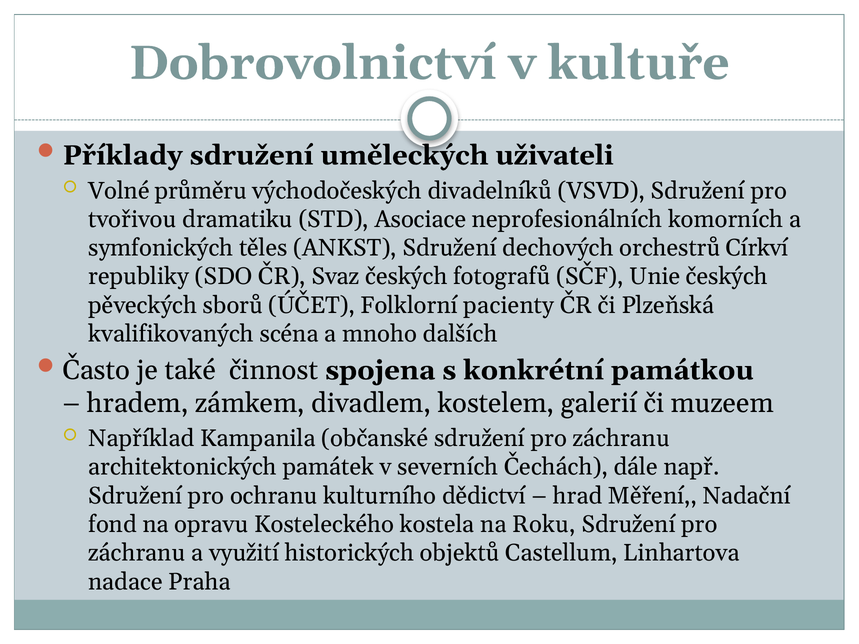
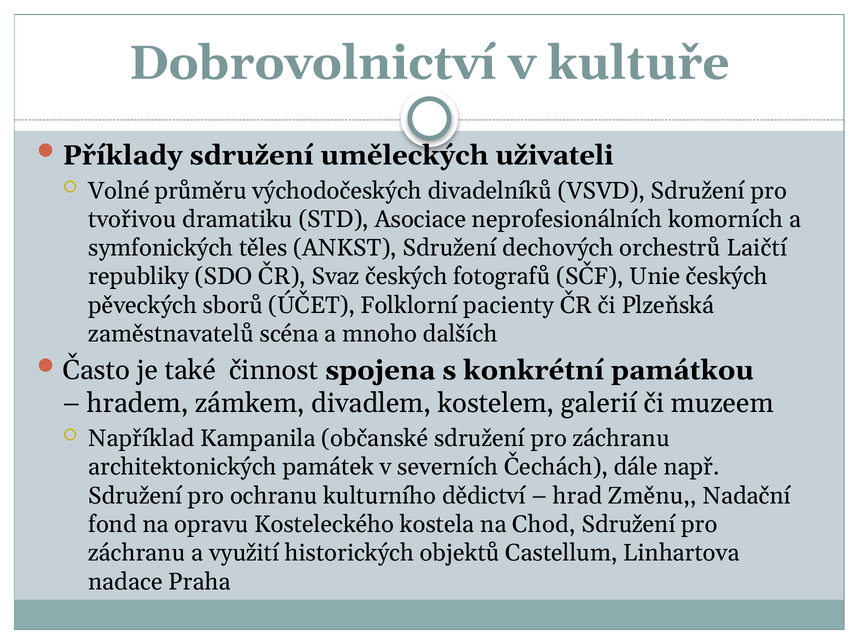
Církví: Církví -> Laičtí (757, 248)
kvalifikovaných: kvalifikovaných -> zaměstnavatelů (171, 334)
Měření: Měření -> Změnu (652, 496)
Roku: Roku -> Chod (544, 525)
